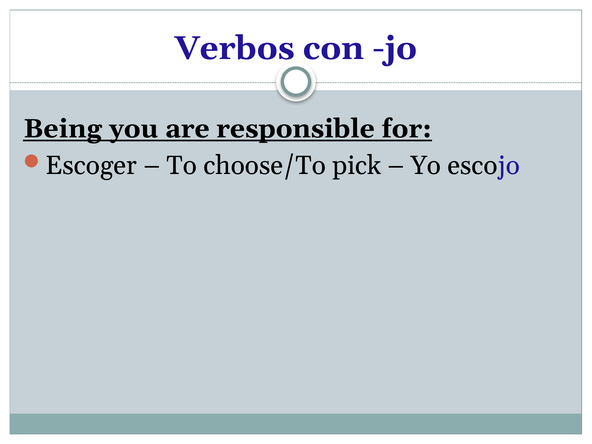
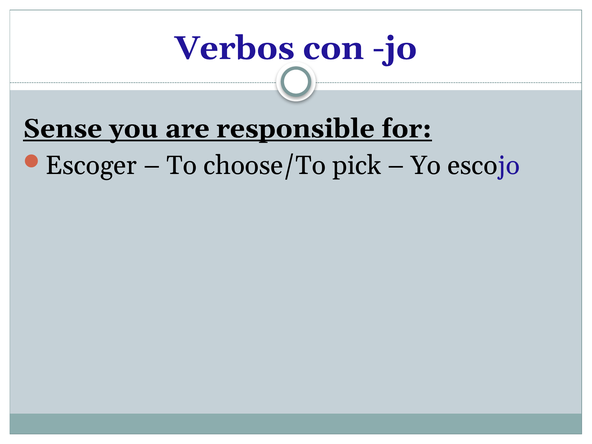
Being: Being -> Sense (63, 129)
